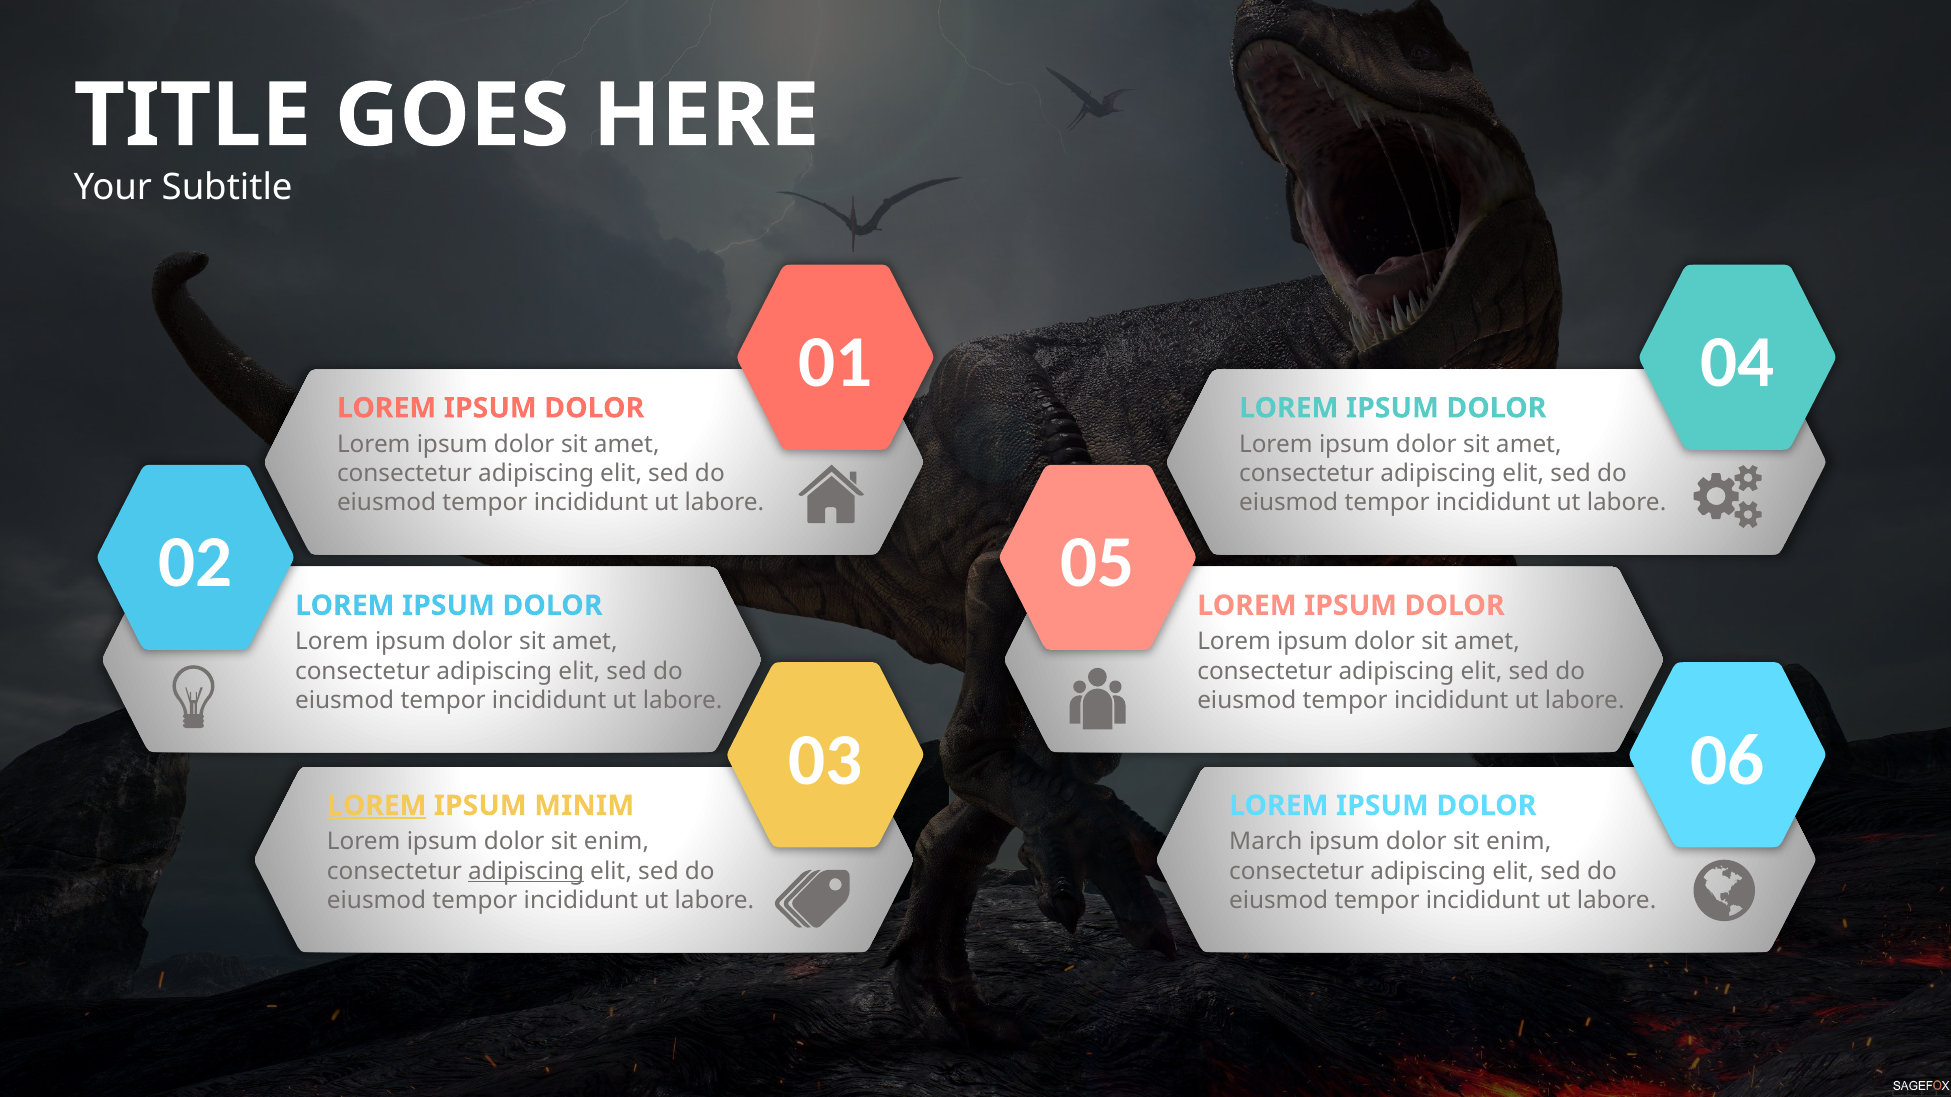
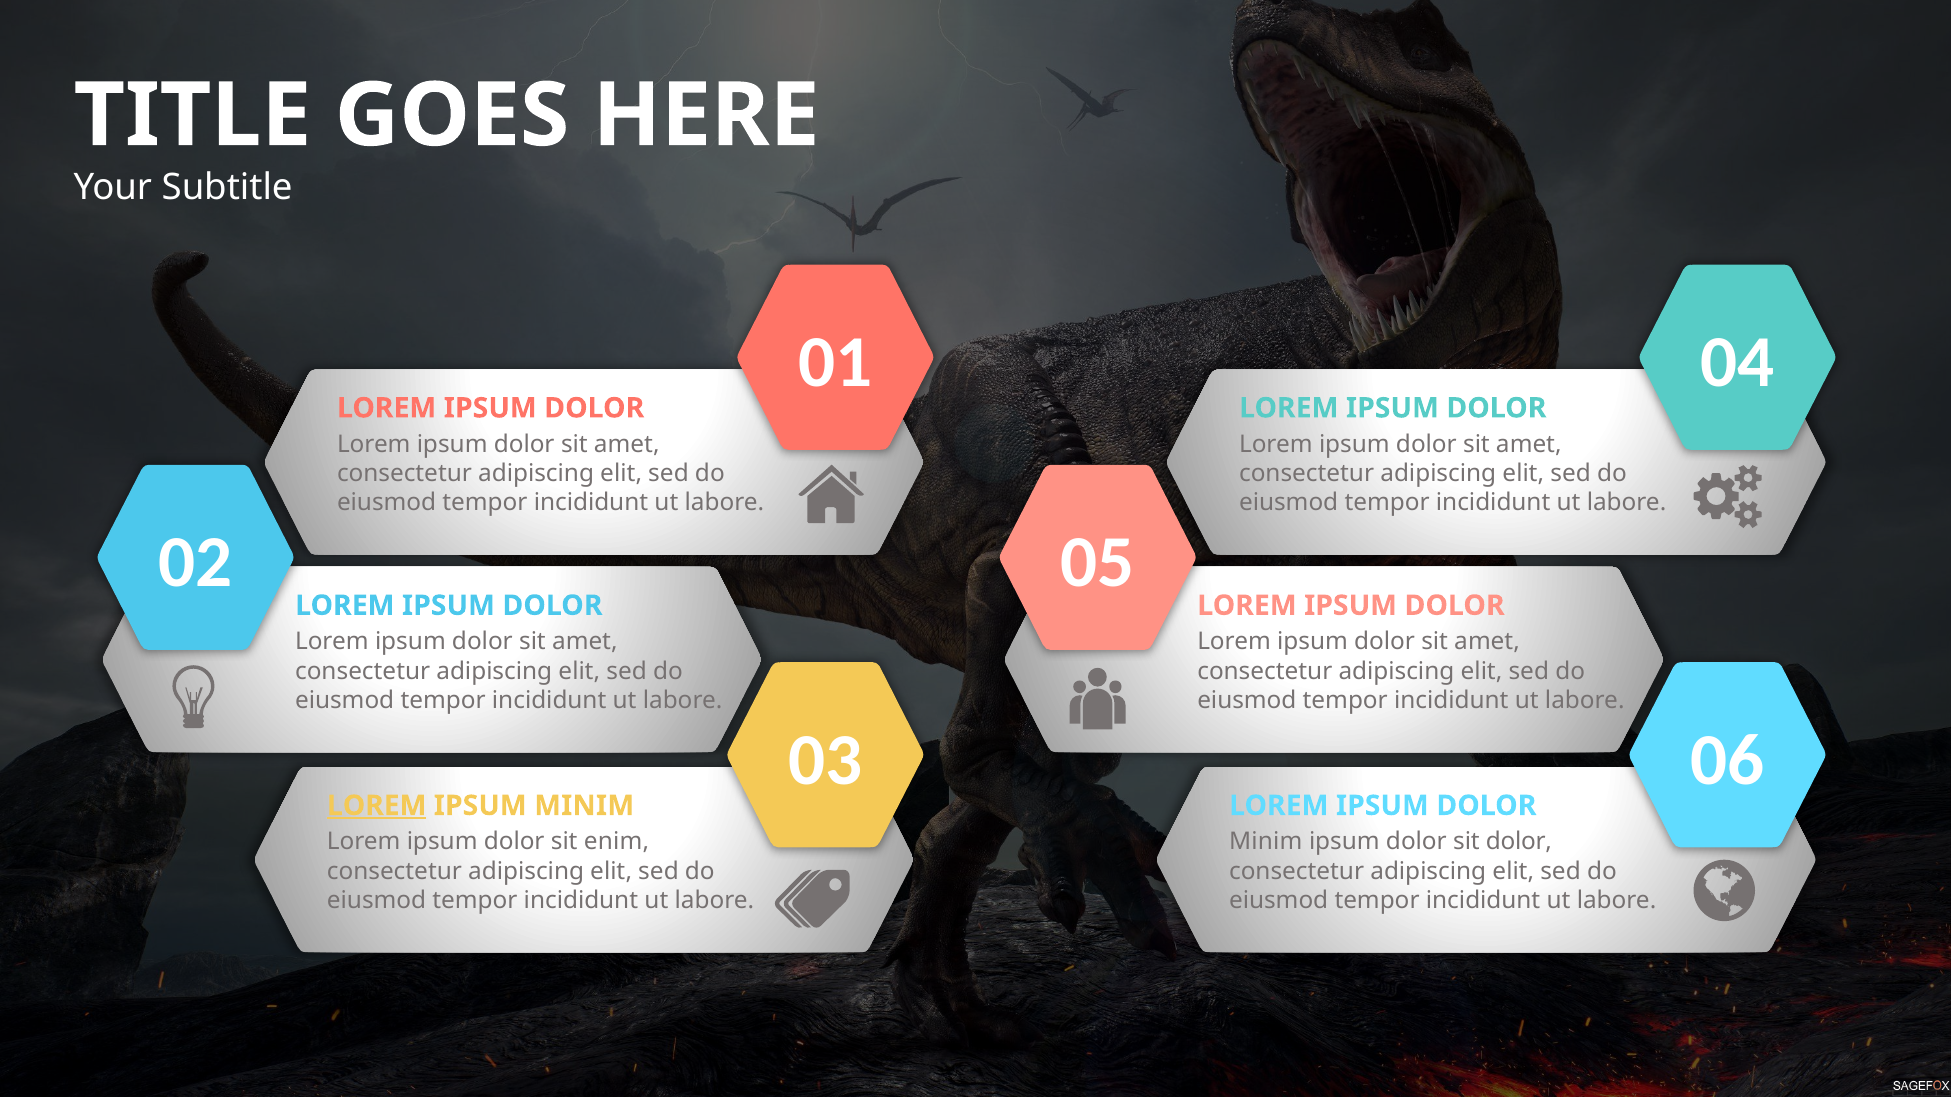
March: March -> Minim (1266, 842)
enim: enim -> dolor (1519, 842)
adipiscing underline: present -> none (526, 872)
